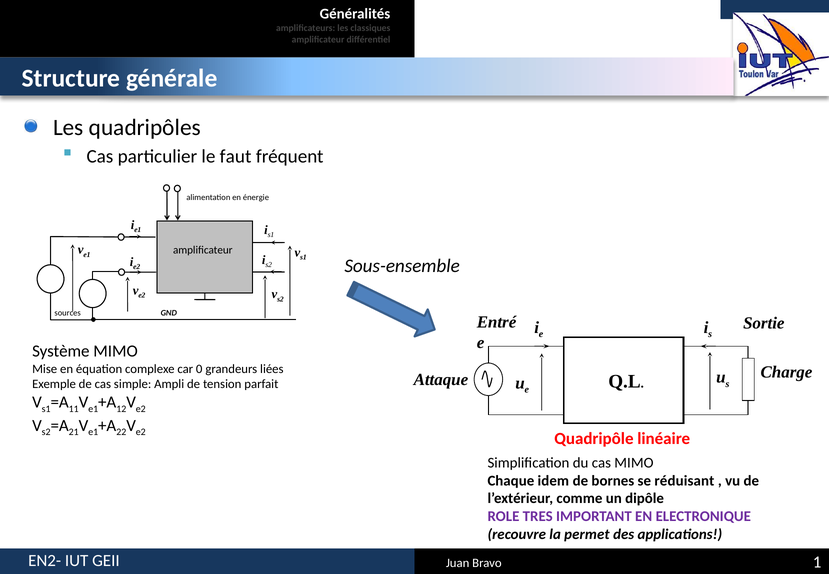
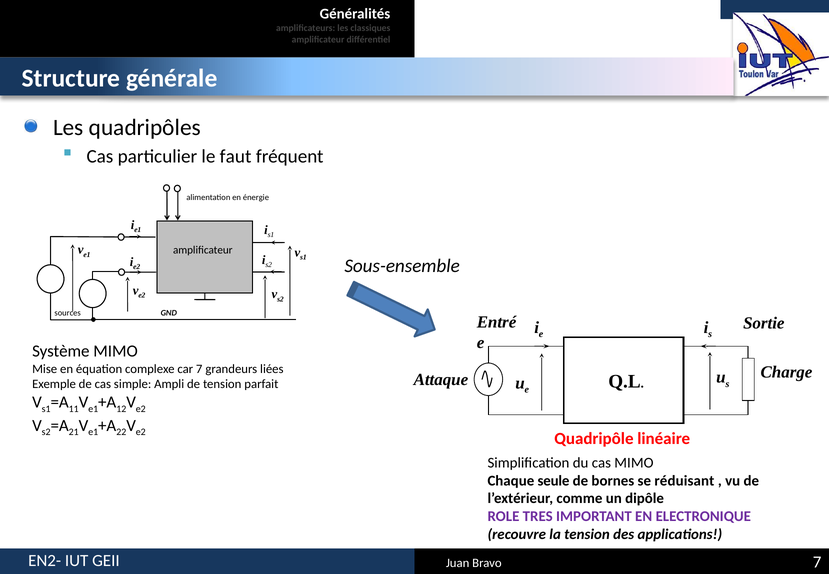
car 0: 0 -> 7 (199, 369)
idem: idem -> seule (553, 481)
la permet: permet -> tension (587, 534)
1: 1 -> 7 (817, 562)
